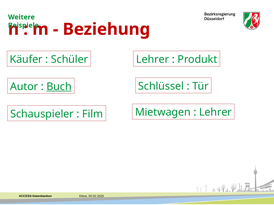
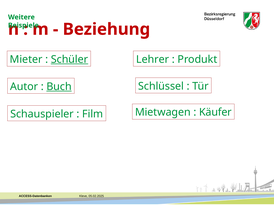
Käufer: Käufer -> Mieter (26, 59)
Schüler underline: none -> present (69, 59)
Lehrer: Lehrer -> Käufer (215, 113)
